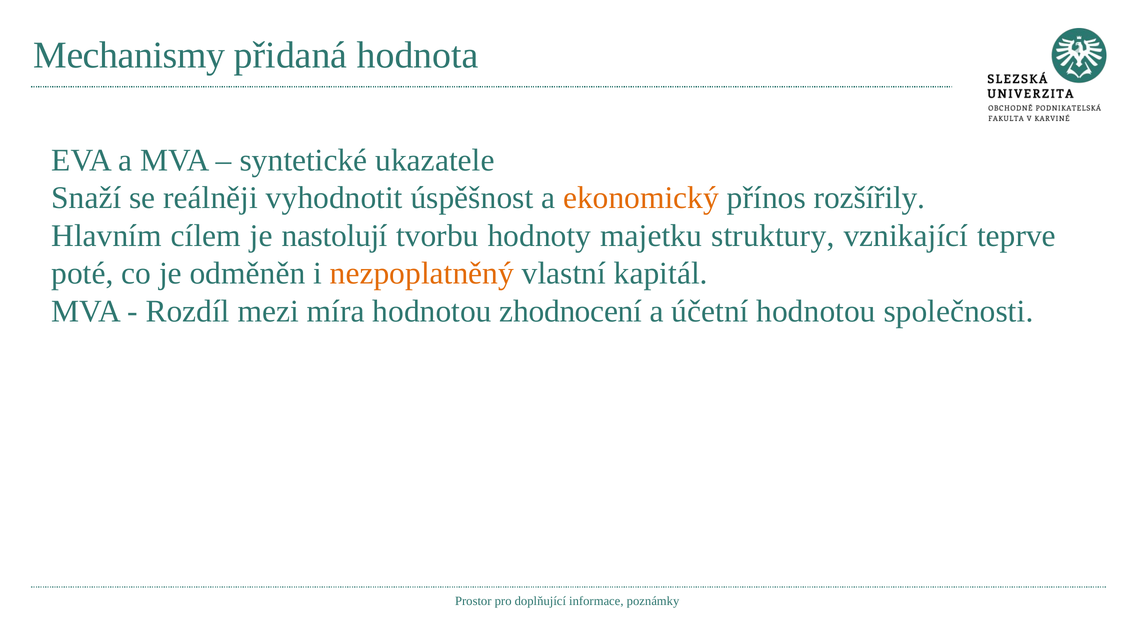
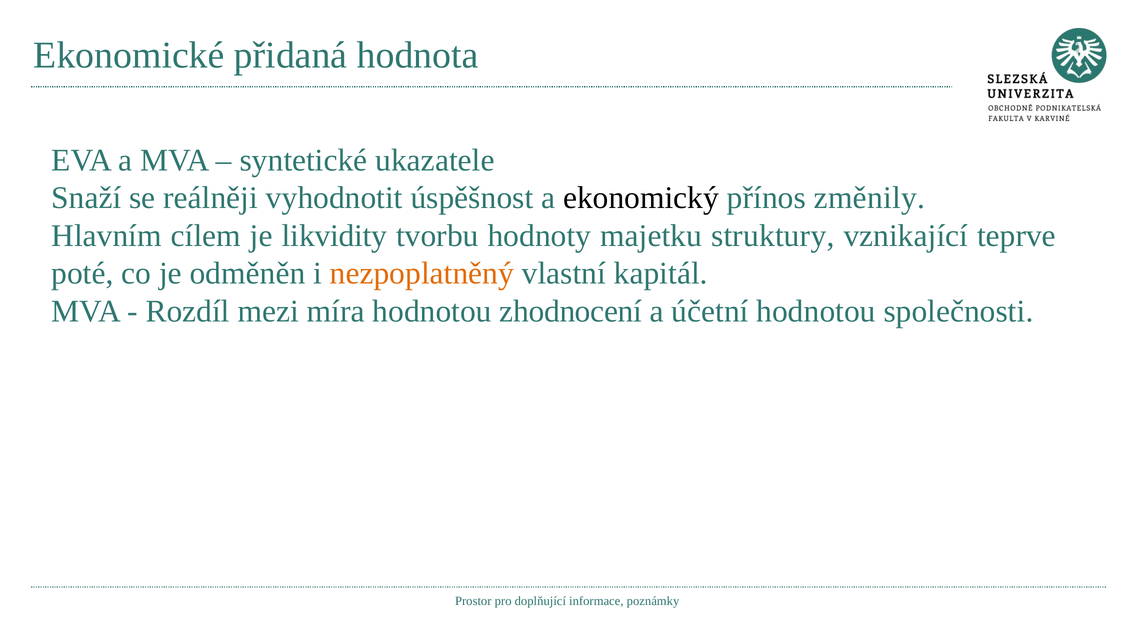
Mechanismy: Mechanismy -> Ekonomické (129, 55)
ekonomický colour: orange -> black (641, 198)
rozšířily: rozšířily -> změnily (869, 198)
nastolují: nastolují -> likvidity (335, 236)
